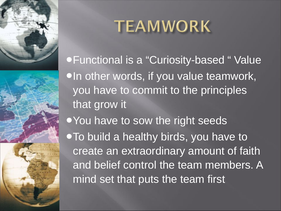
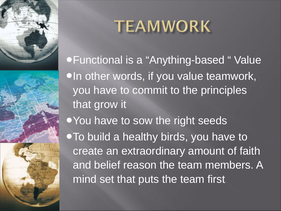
Curiosity-based: Curiosity-based -> Anything-based (185, 60)
control: control -> reason (140, 165)
